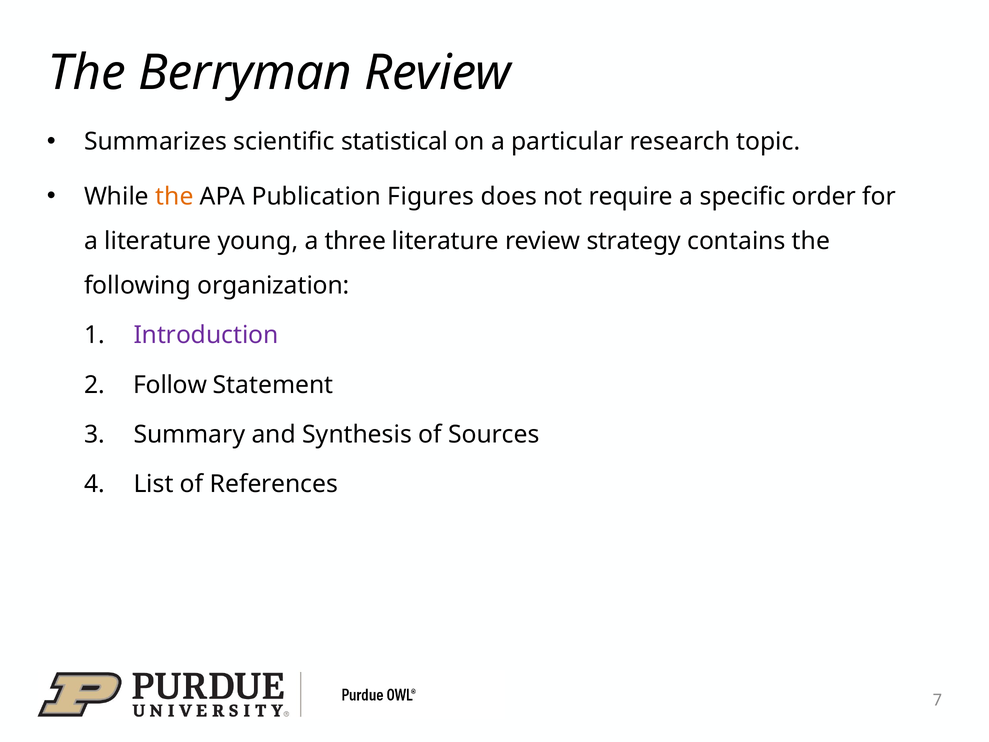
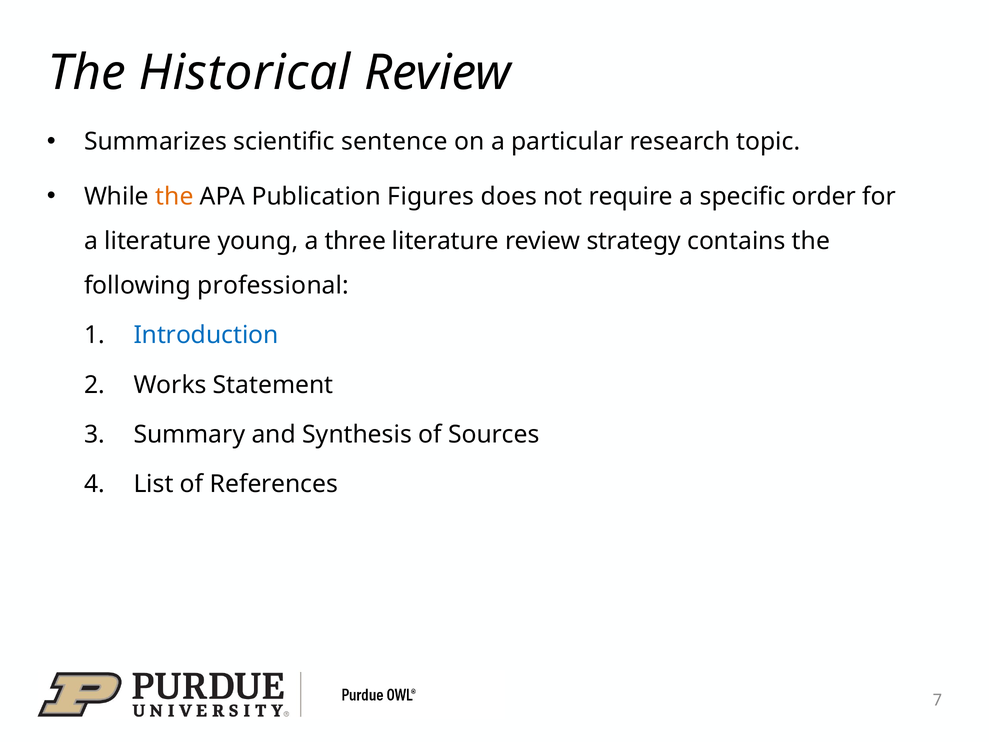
Berryman: Berryman -> Historical (245, 73)
statistical: statistical -> sentence (394, 142)
organization: organization -> professional (273, 286)
Introduction colour: purple -> blue (206, 335)
Follow: Follow -> Works (170, 385)
